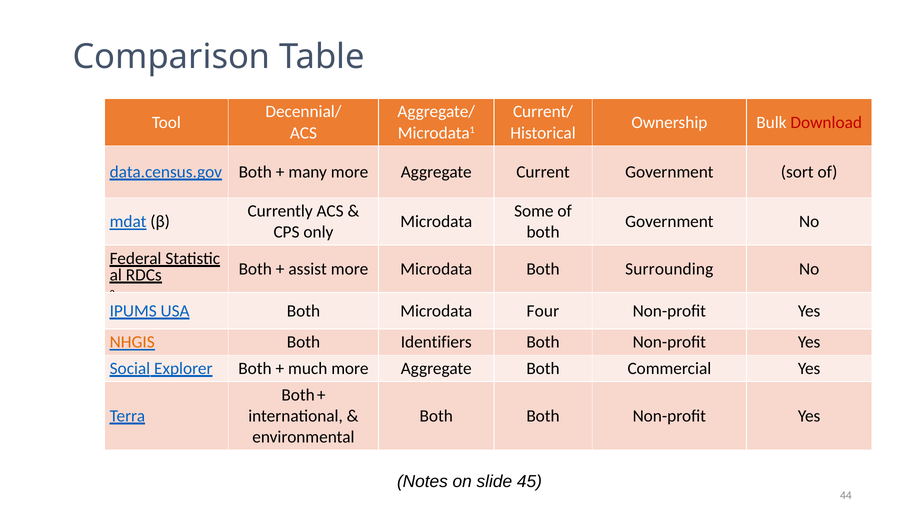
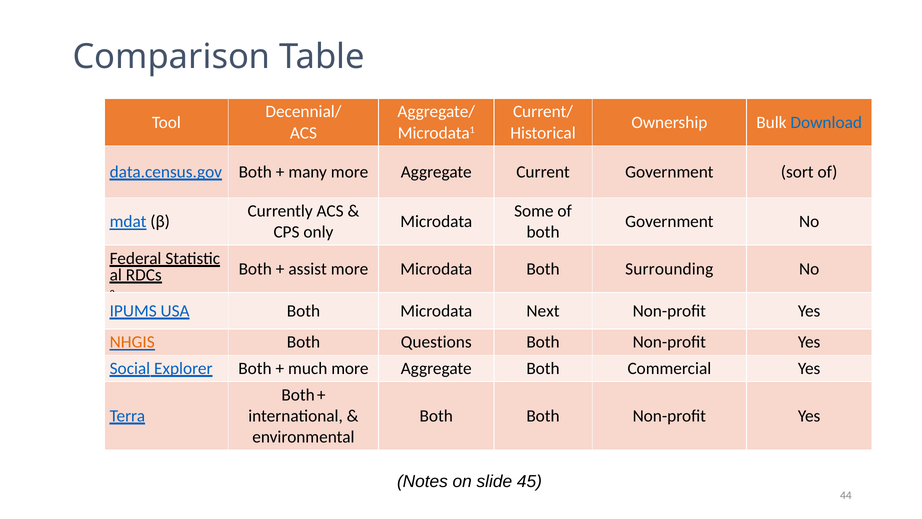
Download colour: red -> blue (826, 122)
Four: Four -> Next (543, 311)
Identifiers: Identifiers -> Questions (436, 342)
